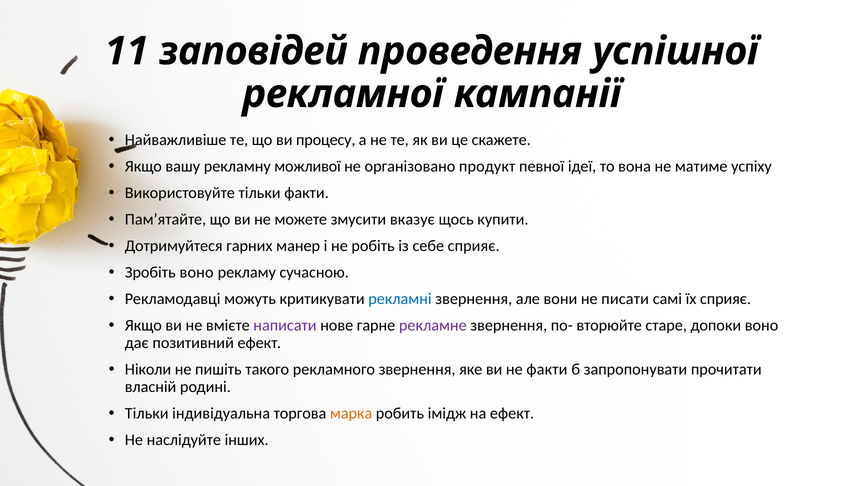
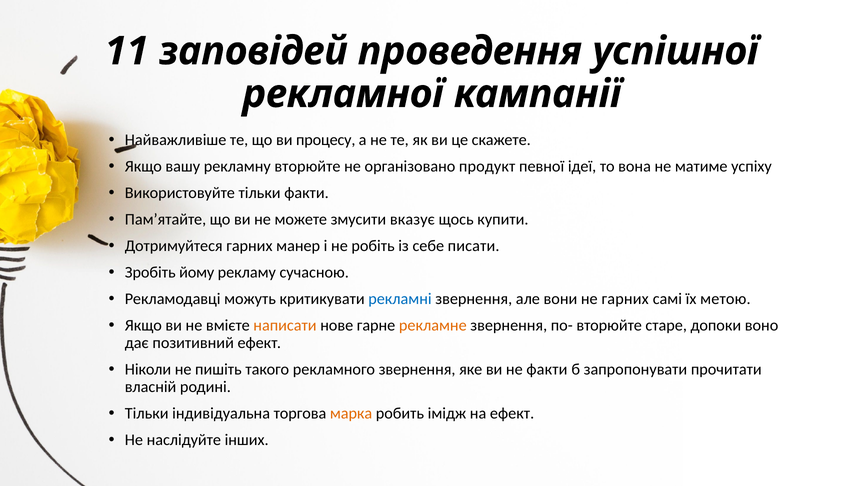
рекламну можливої: можливої -> вторюйте (307, 167)
себе сприяє: сприяє -> писати (474, 246)
Зробіть воно: воно -> йому (197, 273)
не писати: писати -> гарних (625, 299)
їх сприяє: сприяє -> метою (725, 299)
написати colour: purple -> orange (285, 326)
рекламне colour: purple -> orange (433, 326)
